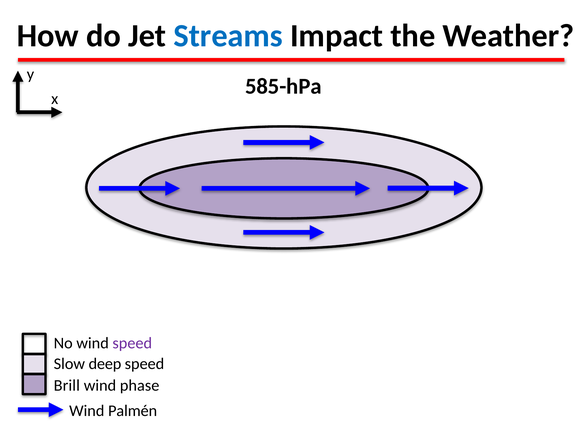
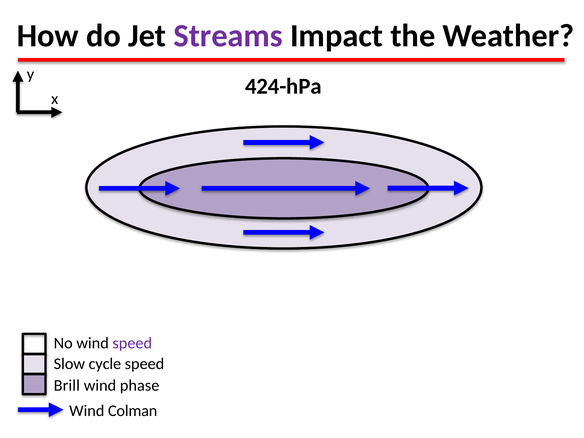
Streams colour: blue -> purple (228, 36)
585-hPa: 585-hPa -> 424-hPa (283, 86)
deep: deep -> cycle (105, 364)
Palmén: Palmén -> Colman (133, 411)
